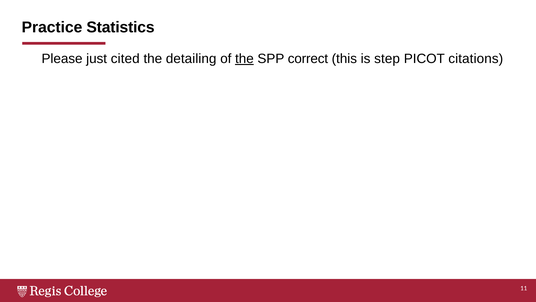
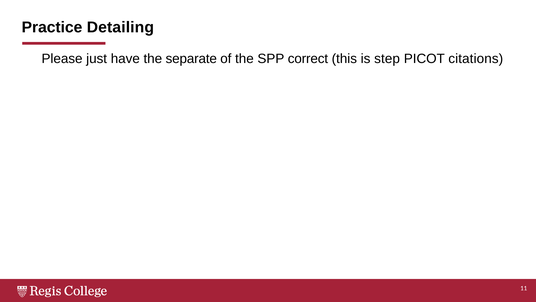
Statistics: Statistics -> Detailing (120, 27)
cited: cited -> have (125, 59)
detailing: detailing -> separate (191, 59)
the underline: present -> none (244, 59)
